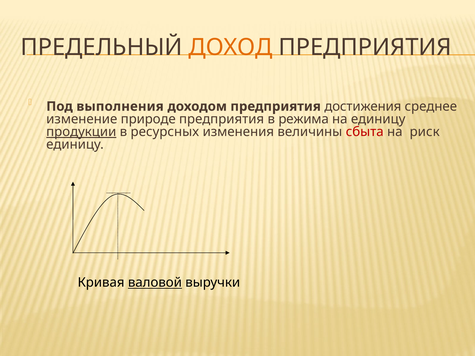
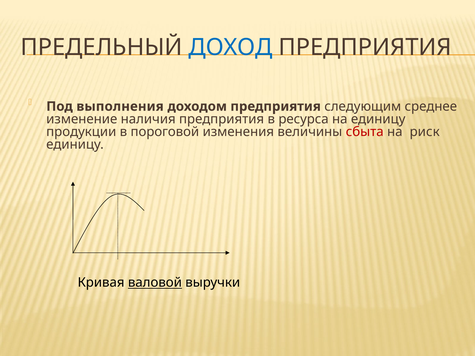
ДОХОД colour: orange -> blue (231, 47)
достижения: достижения -> следующим (363, 107)
природе: природе -> наличия (148, 119)
режима: режима -> ресурса (304, 119)
продукции underline: present -> none (81, 132)
ресурсных: ресурсных -> пороговой (165, 132)
